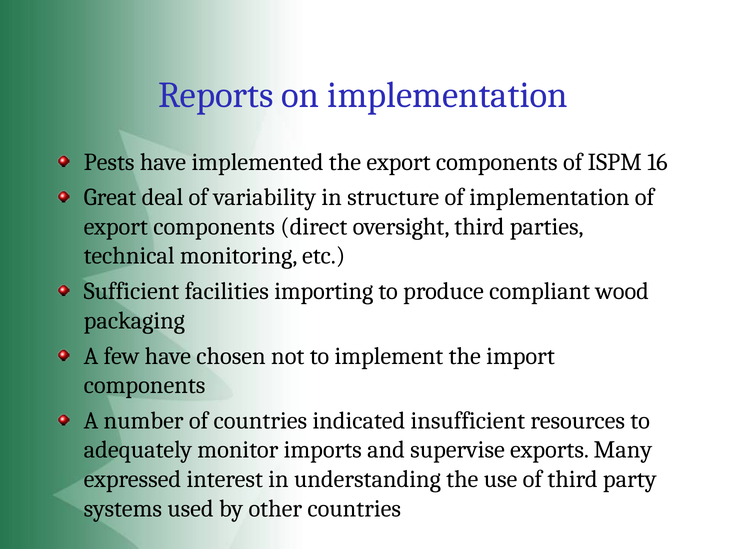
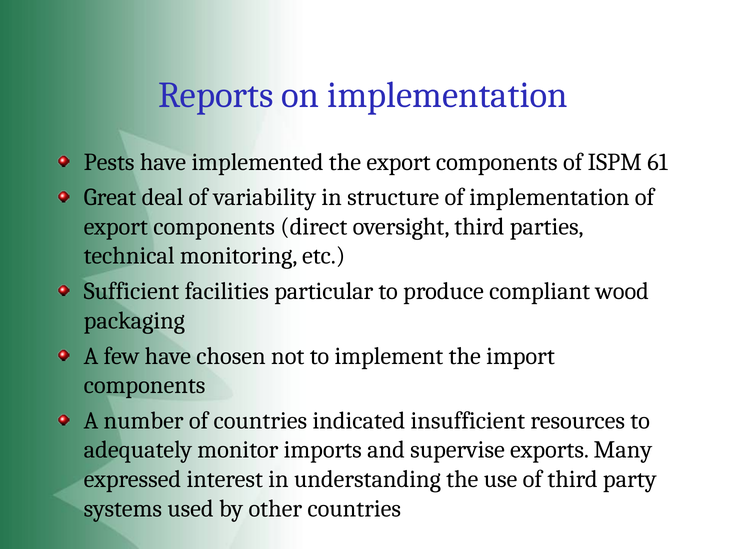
16: 16 -> 61 (657, 162)
importing: importing -> particular (324, 291)
